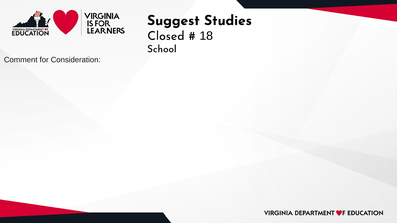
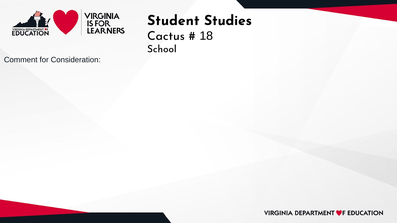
Suggest: Suggest -> Student (173, 20)
Closed: Closed -> Cactus (166, 36)
